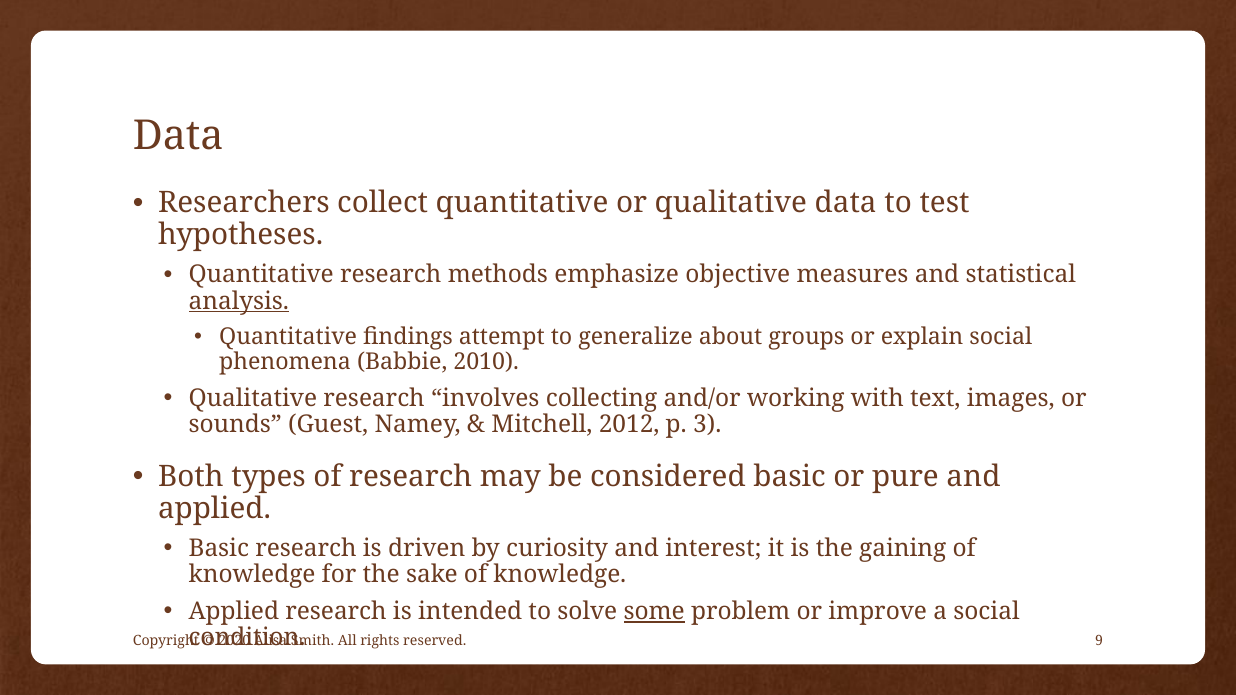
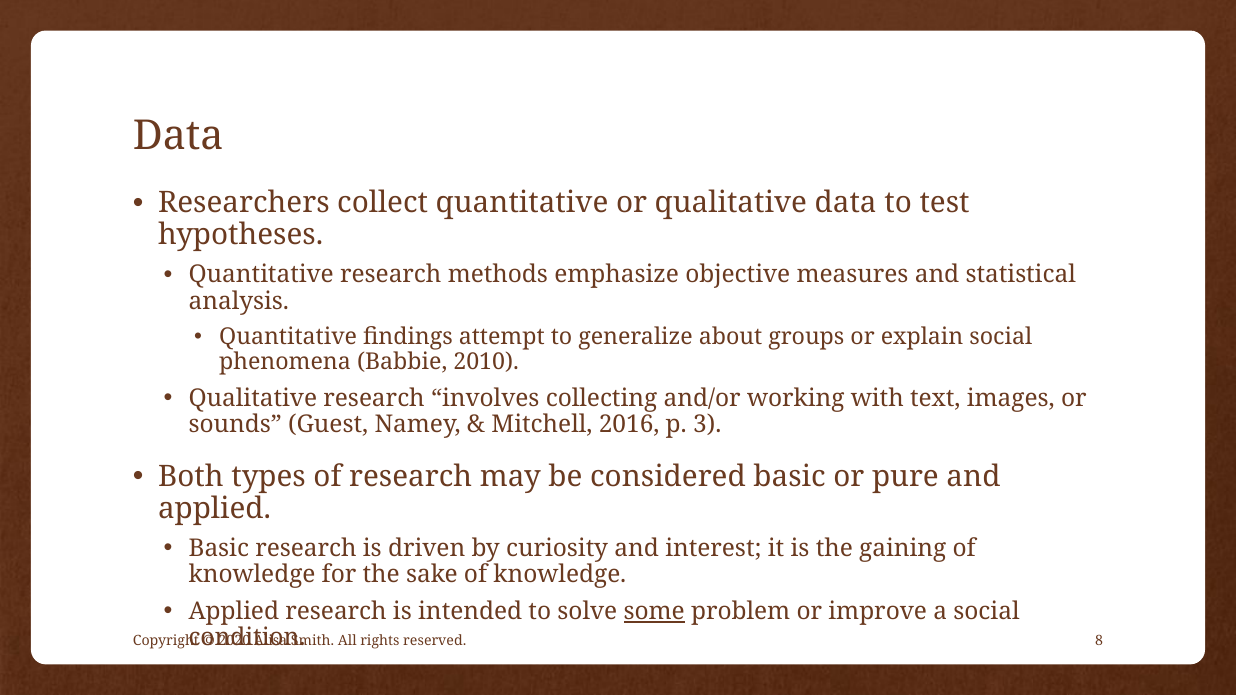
analysis underline: present -> none (239, 301)
2012: 2012 -> 2016 (629, 425)
9: 9 -> 8 (1099, 641)
